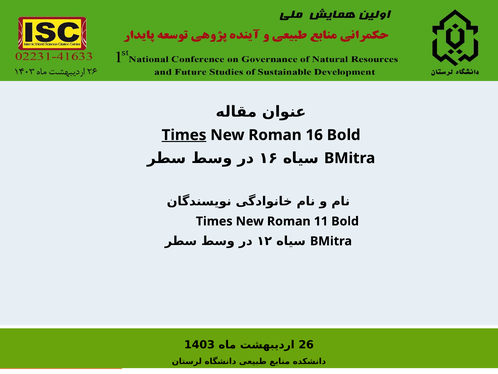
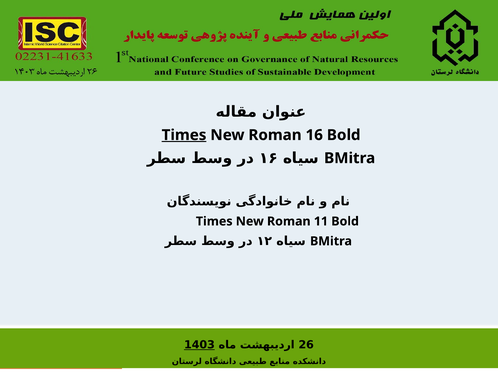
1403 underline: none -> present (199, 344)
